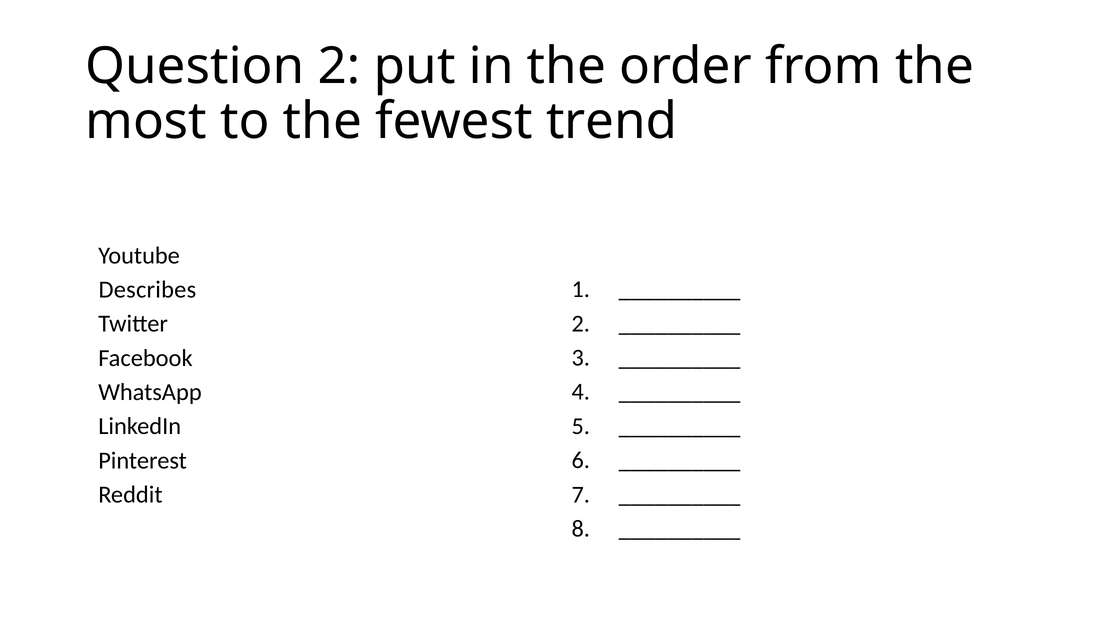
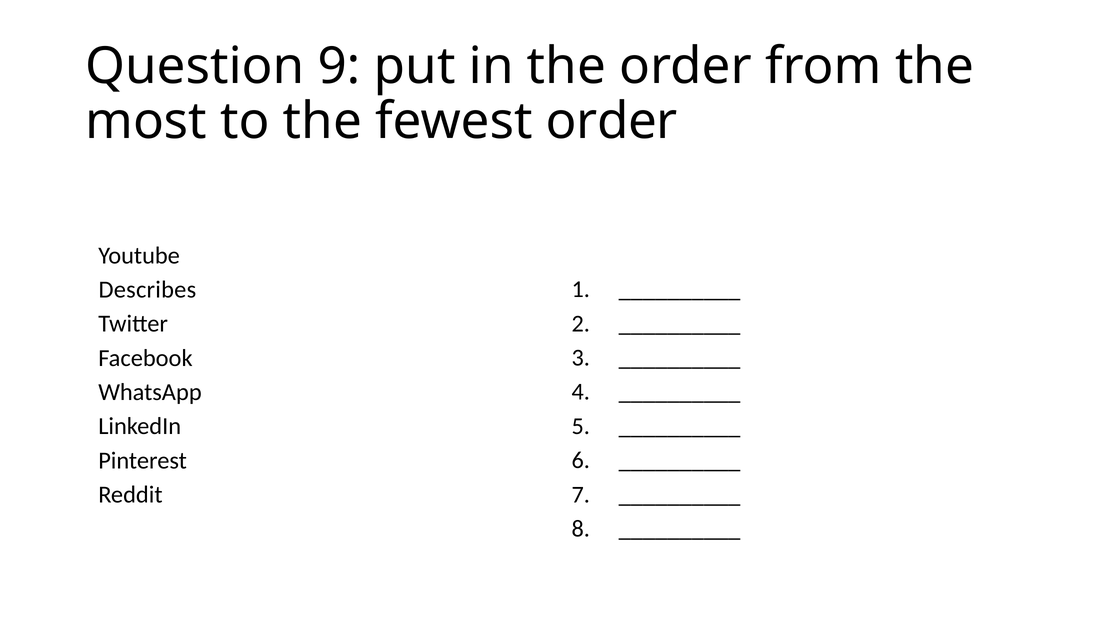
Question 2: 2 -> 9 (339, 66)
fewest trend: trend -> order (612, 121)
